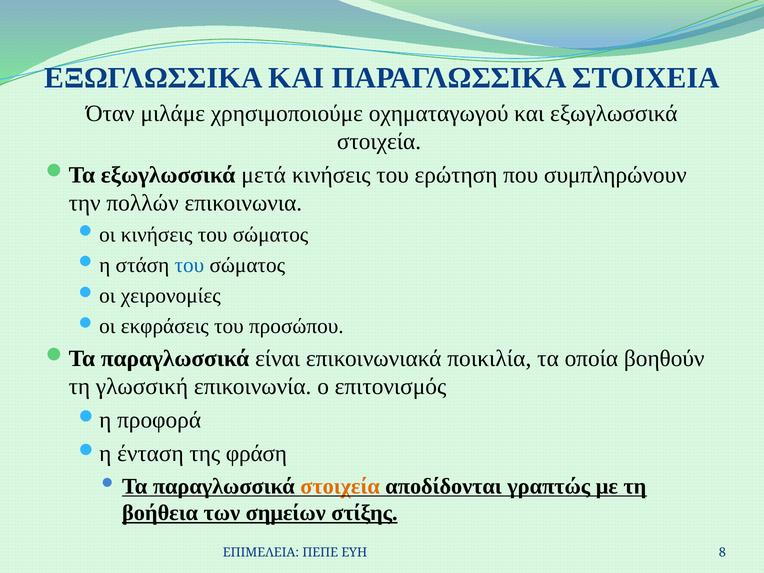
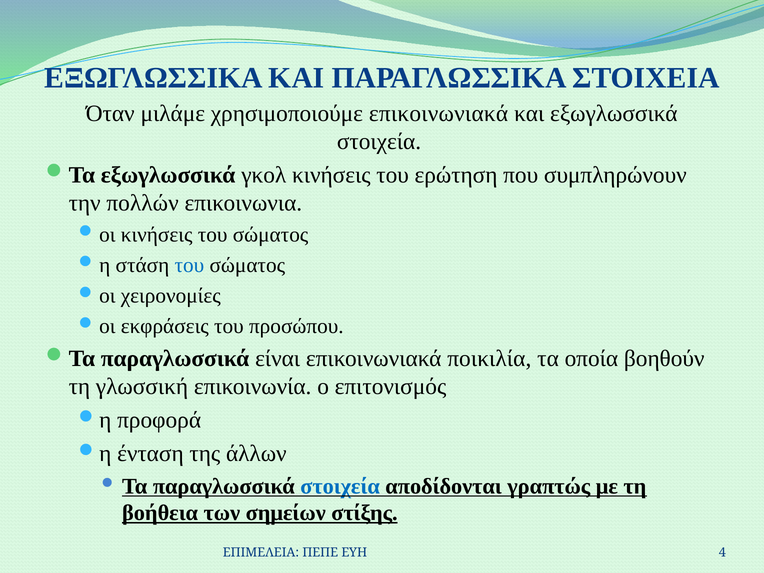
χρησιμοποιούμε οχηματαγωγού: οχηματαγωγού -> επικοινωνιακά (439, 113)
μετά: μετά -> γκολ (264, 175)
φράση: φράση -> άλλων (256, 454)
στοιχεία colour: orange -> blue (340, 486)
8: 8 -> 4 (722, 553)
